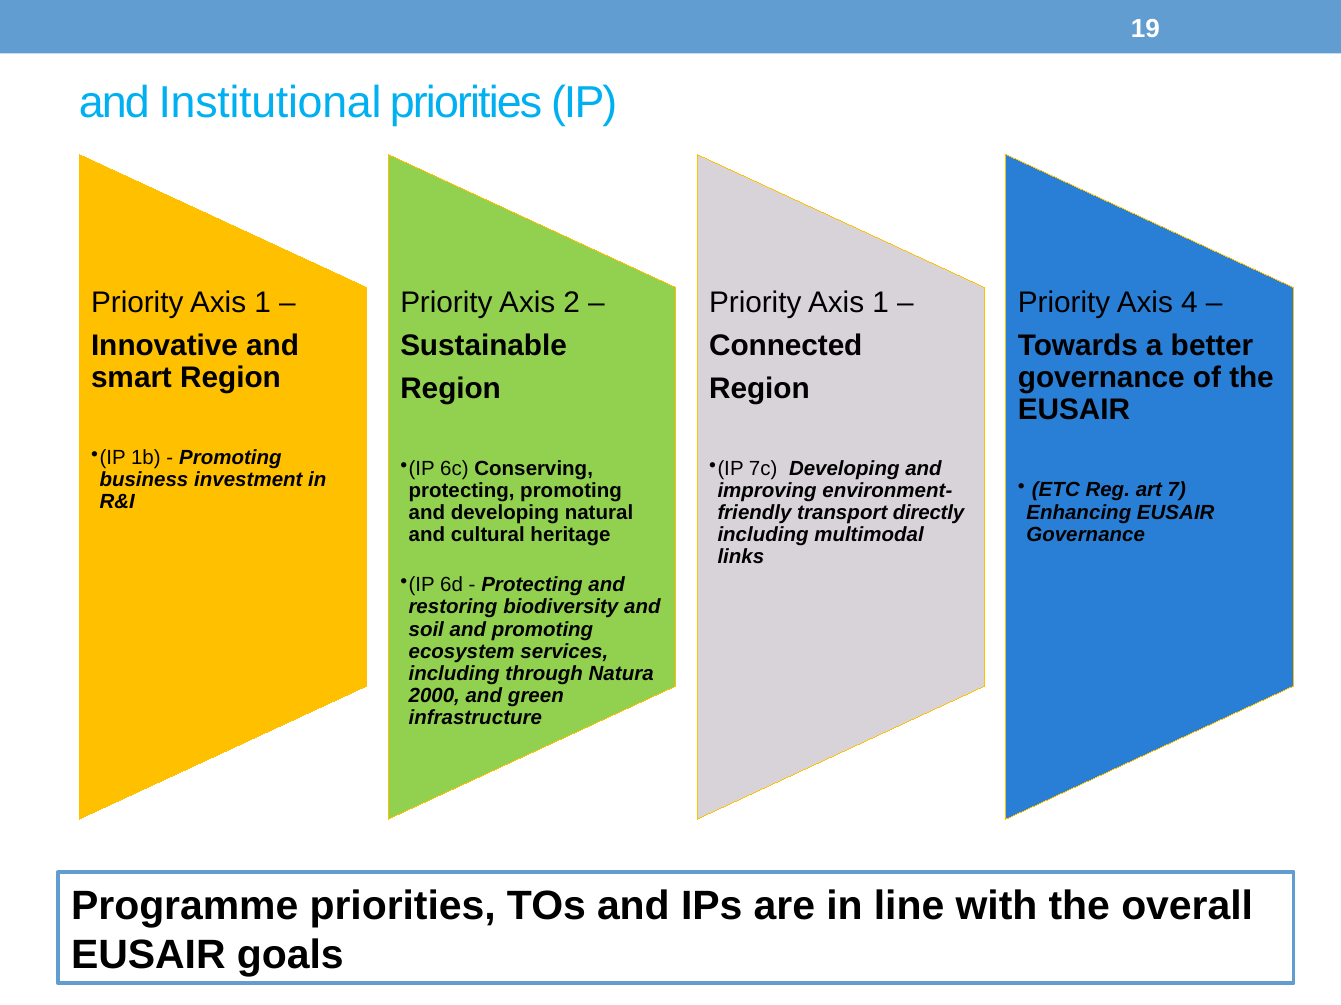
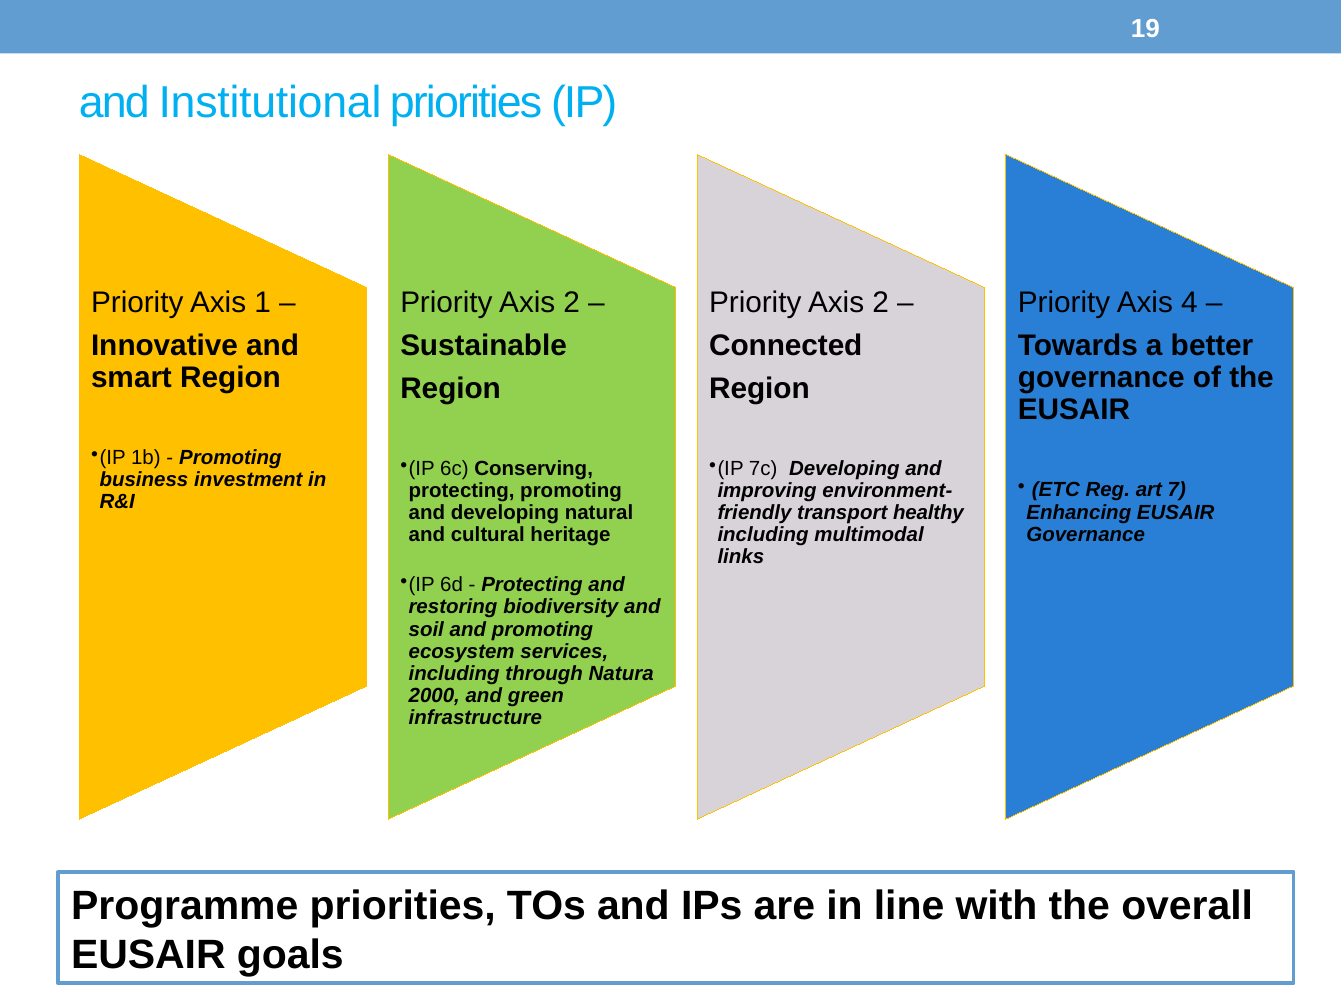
1: 1 -> 2 (881, 303)
directly: directly -> healthy (928, 513)
